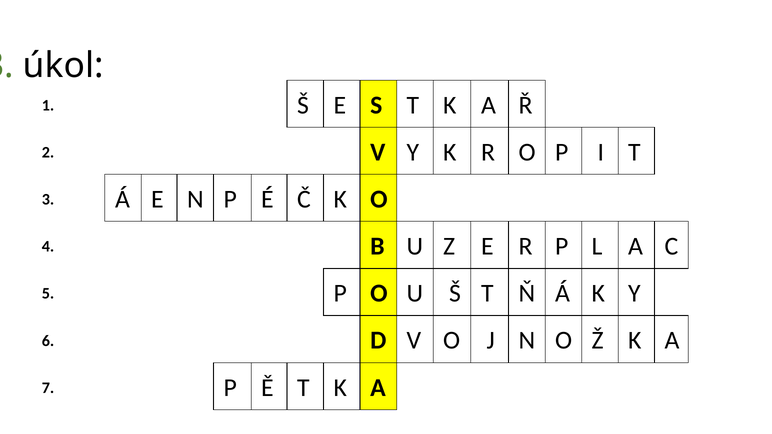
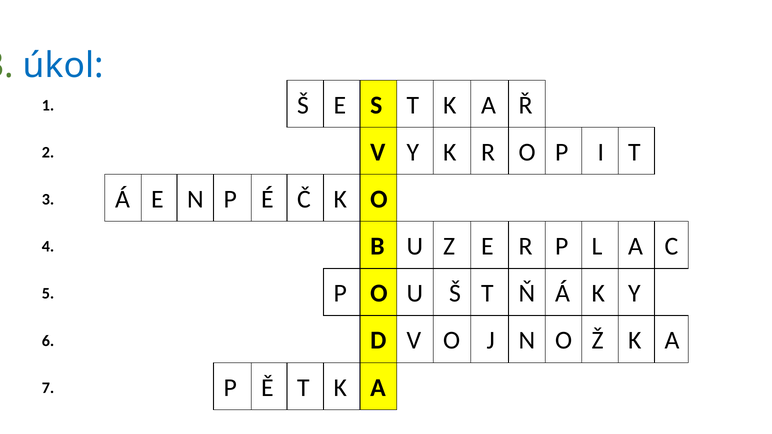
úkol colour: black -> blue (63, 66)
